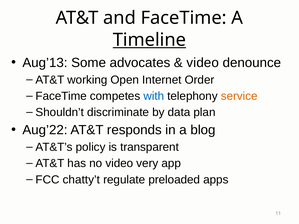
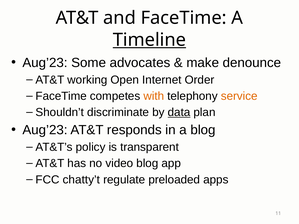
Aug’13: Aug’13 -> Aug’23 (45, 63)
video: video -> make (203, 63)
with colour: blue -> orange (154, 96)
data underline: none -> present (179, 112)
Aug’22: Aug’22 -> Aug’23 (45, 130)
video very: very -> blog (147, 164)
